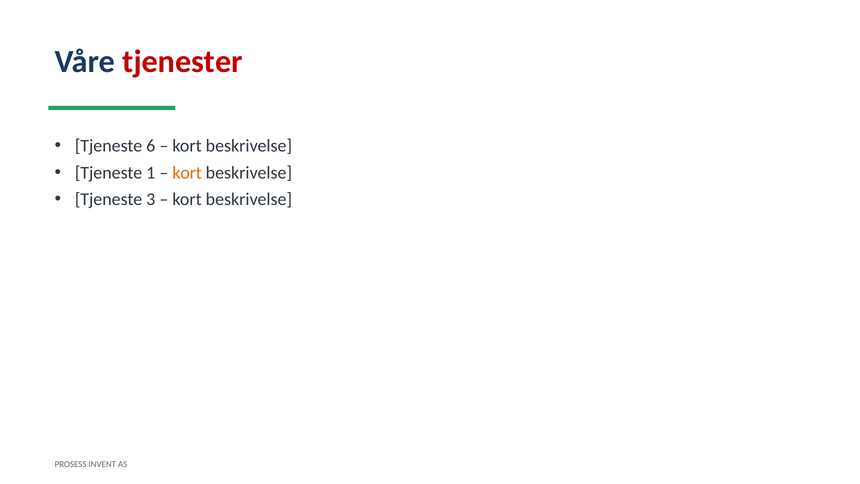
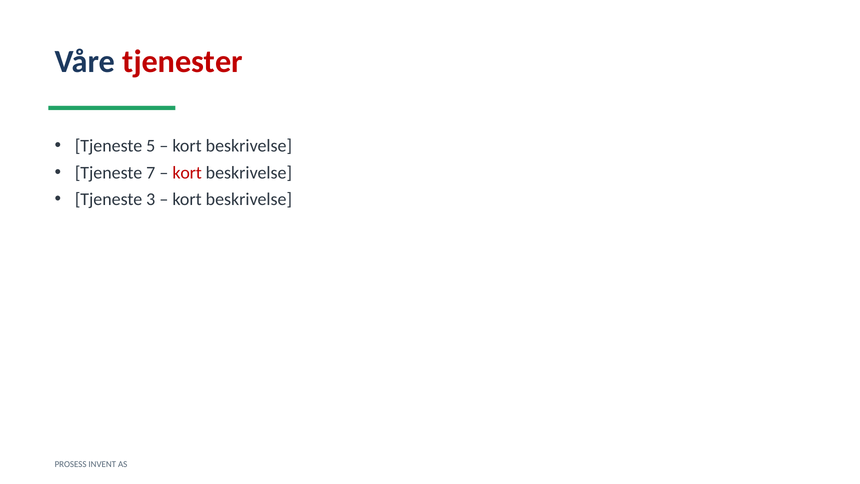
6: 6 -> 5 (151, 146)
1: 1 -> 7 (151, 173)
kort colour: orange -> red (187, 173)
